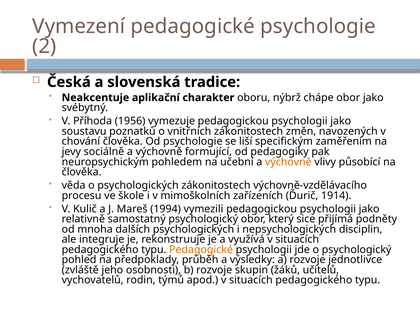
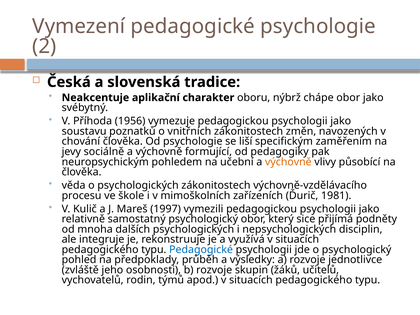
1914: 1914 -> 1981 (336, 196)
1994: 1994 -> 1997 (166, 209)
Pedagogické colour: orange -> blue (201, 250)
